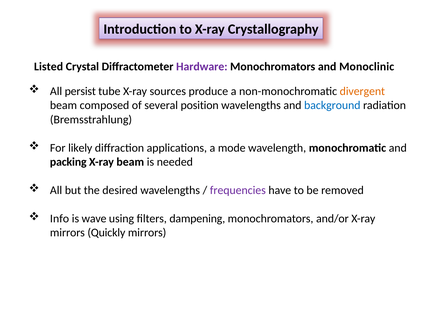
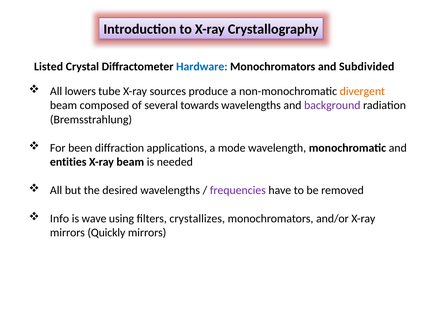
Hardware colour: purple -> blue (202, 66)
Monoclinic: Monoclinic -> Subdivided (367, 66)
persist: persist -> lowers (80, 91)
position: position -> towards (200, 105)
background colour: blue -> purple (332, 105)
likely: likely -> been (80, 147)
packing: packing -> entities (68, 162)
dampening: dampening -> crystallizes (197, 218)
